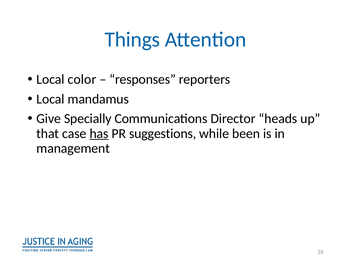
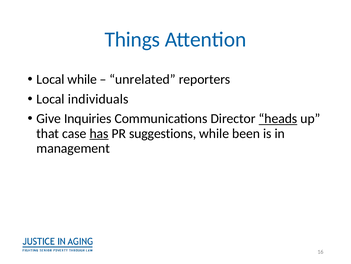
Local color: color -> while (82, 79)
responses: responses -> unrelated (143, 79)
mandamus: mandamus -> individuals (98, 99)
Specially: Specially -> Inquiries (88, 118)
heads underline: none -> present (278, 118)
